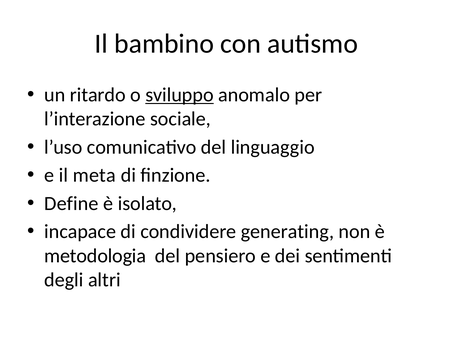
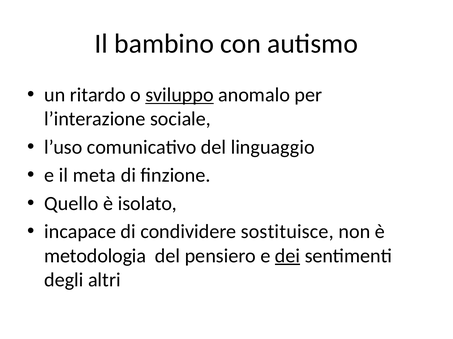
Define: Define -> Quello (71, 204)
generating: generating -> sostituisce (287, 232)
dei underline: none -> present (288, 256)
